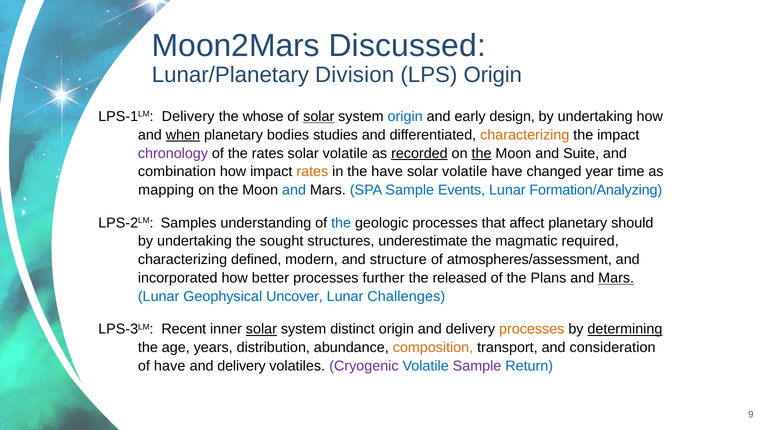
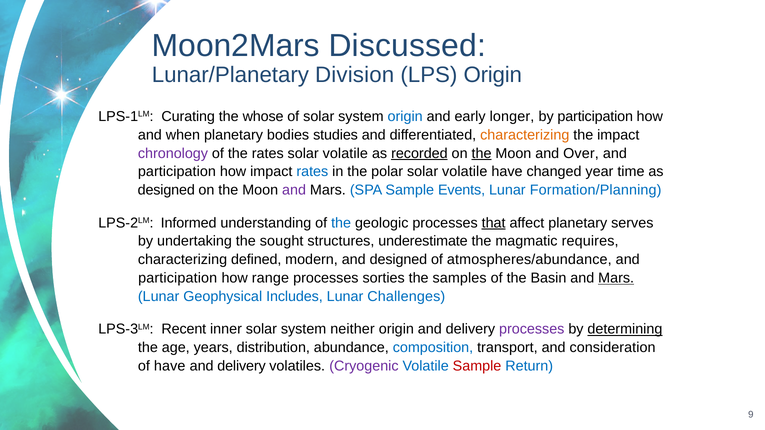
LPS-1LM Delivery: Delivery -> Curating (188, 117)
solar underline: present -> none (319, 117)
design: design -> longer (512, 117)
undertaking: undertaking -> participation (595, 117)
when underline: present -> none (183, 135)
Suite: Suite -> Over (581, 153)
combination: combination -> participation (177, 172)
rates colour: orange -> blue (312, 172)
the have: have -> polar (387, 172)
mapping: mapping -> designed (166, 190)
and colour: blue -> purple (294, 190)
Formation/Analyzing: Formation/Analyzing -> Formation/Planning (596, 190)
Samples: Samples -> Informed (189, 223)
that underline: none -> present (494, 223)
should: should -> serves (632, 223)
required: required -> requires (590, 241)
and structure: structure -> designed (398, 260)
atmospheres/assessment: atmospheres/assessment -> atmospheres/abundance (529, 260)
incorporated: incorporated -> participation (178, 278)
better: better -> range (270, 278)
further: further -> sorties (384, 278)
released: released -> samples (460, 278)
Plans: Plans -> Basin (548, 278)
Uncover: Uncover -> Includes (294, 297)
solar underline: present -> none (261, 329)
distinct: distinct -> neither (352, 329)
processes colour: orange -> purple (532, 329)
composition colour: orange -> blue (433, 348)
Sample colour: purple -> red (477, 366)
